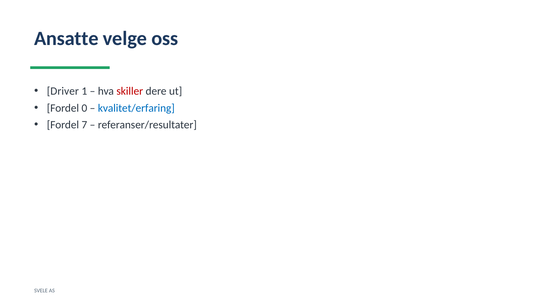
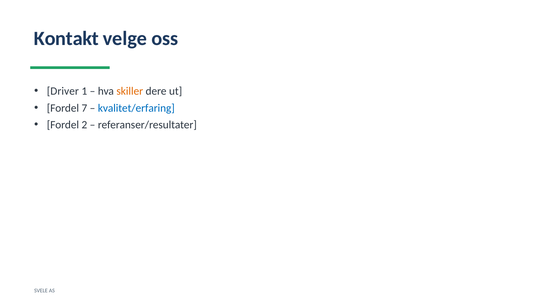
Ansatte: Ansatte -> Kontakt (66, 38)
skiller colour: red -> orange (130, 91)
0: 0 -> 7 (84, 108)
7: 7 -> 2 (84, 125)
